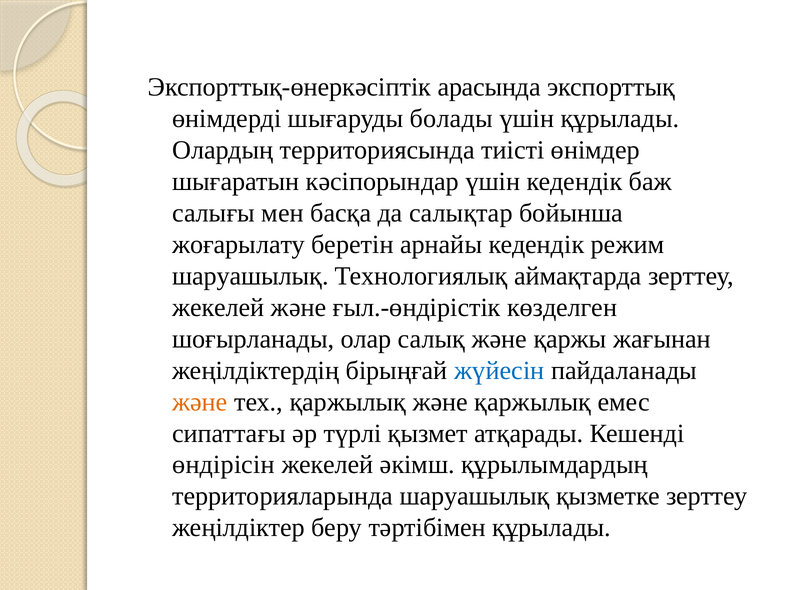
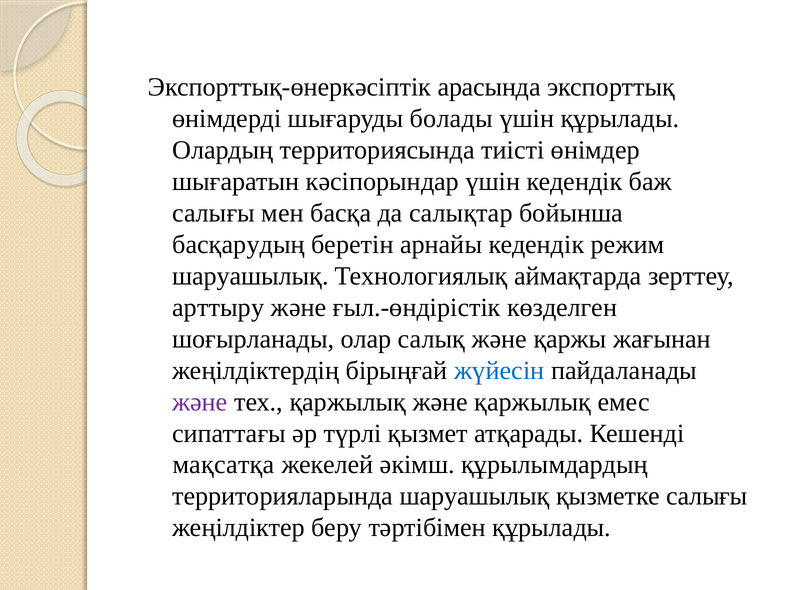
жоғарылату: жоғарылату -> басқарудың (239, 244)
жекелей: жекелей -> арттыру (218, 307)
және colour: orange -> purple (200, 402)
өндірісін: өндірісін -> мақсатқа (223, 464)
қызметке зерттеу: зерттеу -> салығы (707, 496)
